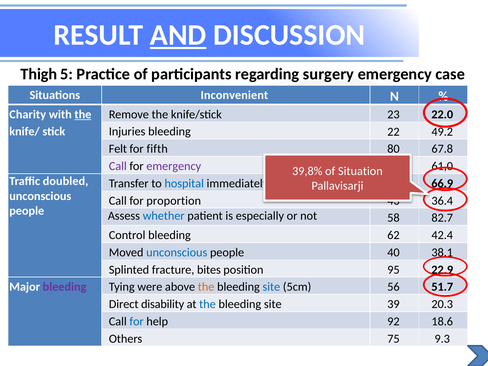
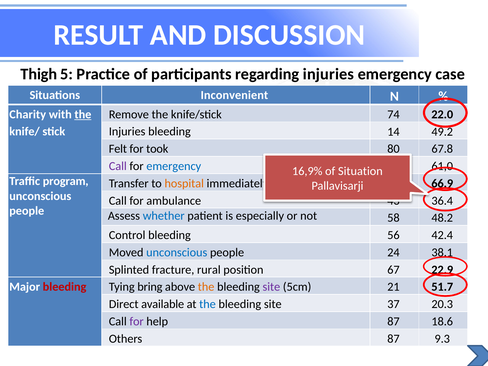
AND underline: present -> none (178, 35)
regarding surgery: surgery -> injuries (328, 74)
23: 23 -> 74 (393, 114)
22: 22 -> 14 (393, 132)
fifth: fifth -> took (157, 149)
emergency colour: purple -> blue (174, 166)
39,8%: 39,8% -> 16,9% (307, 171)
doubled: doubled -> program (66, 181)
hospital colour: blue -> orange (184, 183)
proportion: proportion -> ambulance (174, 201)
82.7: 82.7 -> 48.2 (442, 218)
62: 62 -> 56 (393, 235)
40: 40 -> 24 (393, 252)
bites: bites -> rural (209, 270)
95: 95 -> 67 (393, 270)
bleeding colour: purple -> red (65, 287)
were: were -> bring (150, 287)
site colour: blue -> purple (271, 287)
56: 56 -> 21 (393, 287)
disability: disability -> available (163, 304)
39: 39 -> 37 (393, 304)
for colour: blue -> purple (137, 321)
help 92: 92 -> 87 (393, 321)
Others 75: 75 -> 87 (393, 339)
